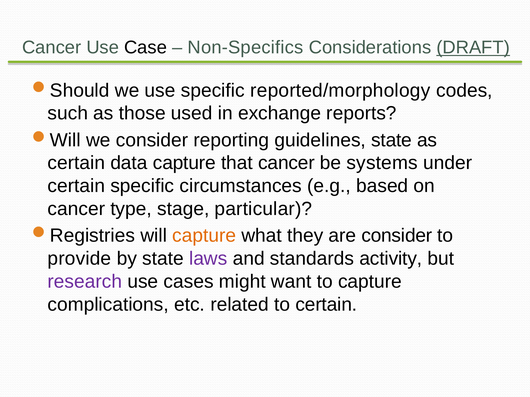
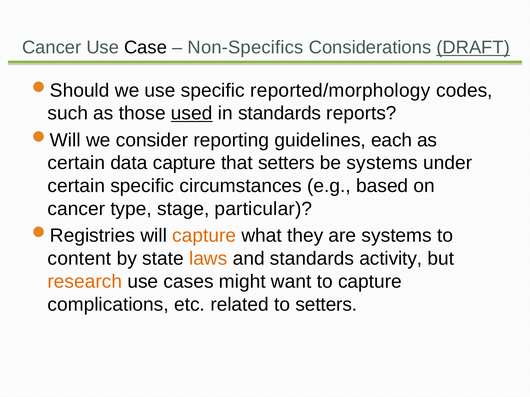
used underline: none -> present (192, 113)
in exchange: exchange -> standards (280, 113)
guidelines state: state -> each (392, 140)
that cancer: cancer -> setters (287, 163)
are consider: consider -> systems (397, 236)
provide: provide -> content (79, 259)
laws colour: purple -> orange (208, 259)
research colour: purple -> orange (85, 282)
to certain: certain -> setters (326, 305)
